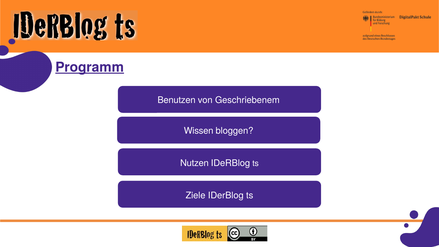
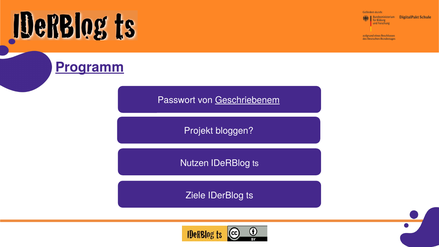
Benutzen: Benutzen -> Passwort (176, 100)
Geschriebenem underline: none -> present (247, 100)
Wissen: Wissen -> Projekt (199, 131)
